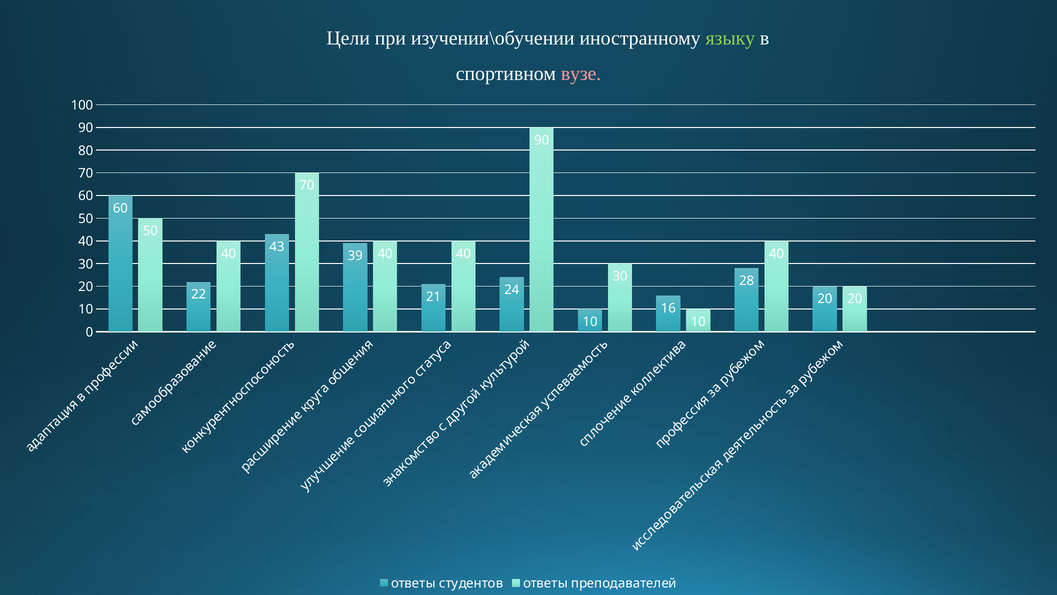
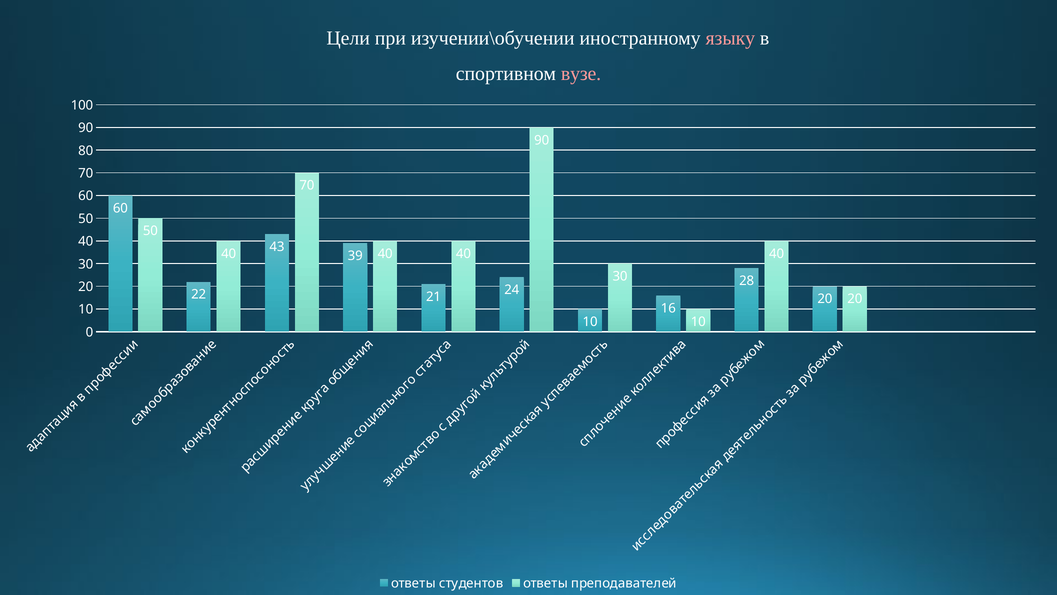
языку colour: light green -> pink (730, 38)
